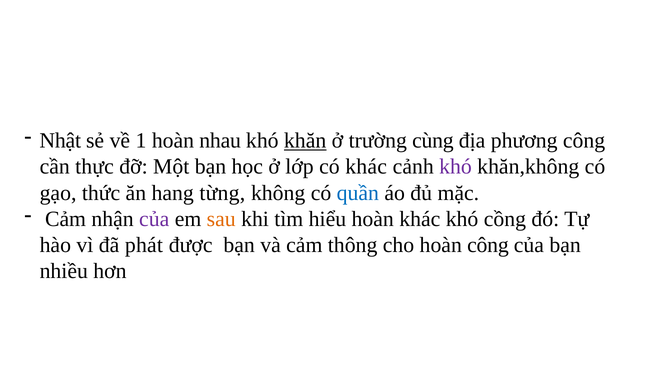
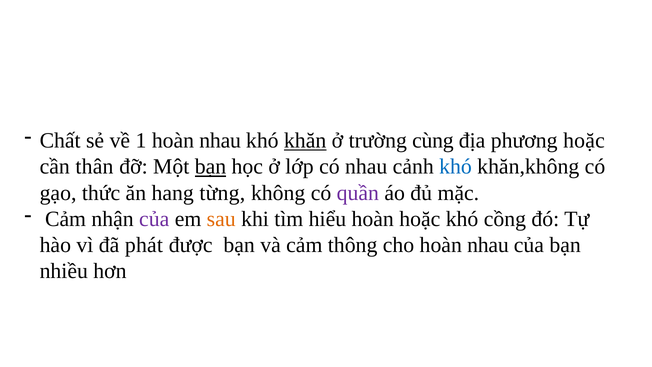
Nhật: Nhật -> Chất (60, 141)
phương công: công -> hoặc (584, 141)
thực: thực -> thân (94, 167)
bạn underline: none -> present (210, 167)
có khác: khác -> nhau (366, 167)
khó colour: purple -> blue (456, 167)
quần colour: blue -> purple (358, 193)
hoàn khác: khác -> hoặc (420, 219)
cho hoàn công: công -> nhau (488, 245)
